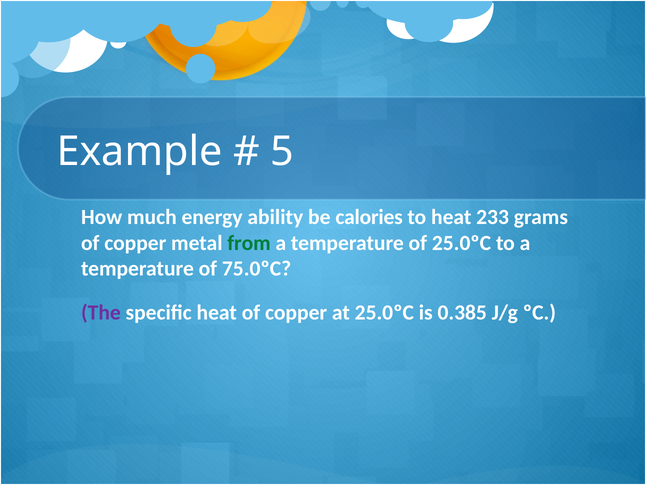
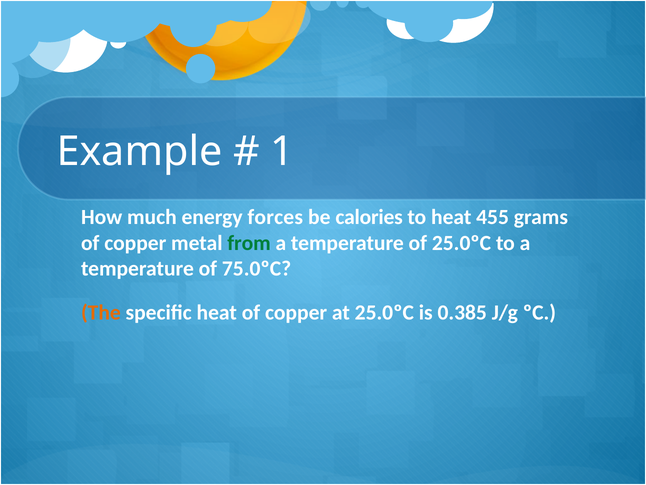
5: 5 -> 1 (282, 151)
ability: ability -> forces (275, 217)
233: 233 -> 455 (493, 217)
The colour: purple -> orange (101, 312)
